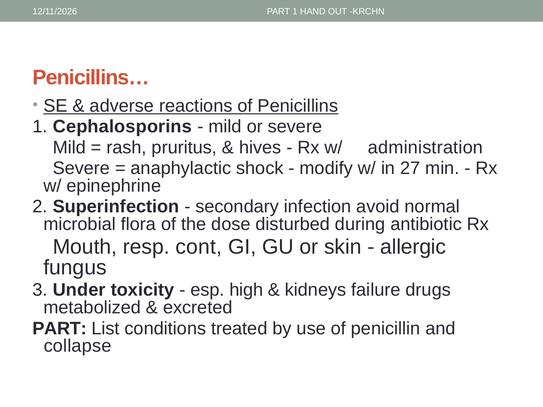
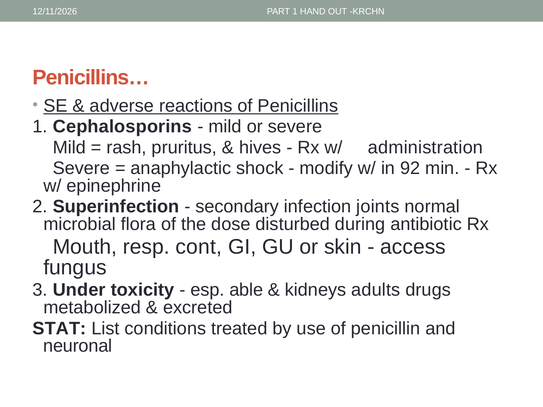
27: 27 -> 92 (410, 168)
avoid: avoid -> joints (378, 207)
allergic: allergic -> access (413, 247)
high: high -> able (246, 290)
failure: failure -> adults (376, 290)
PART: PART -> STAT (59, 329)
collapse: collapse -> neuronal (78, 346)
